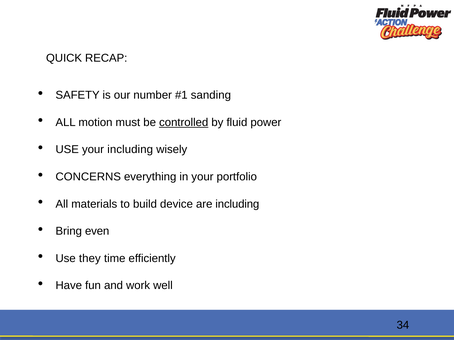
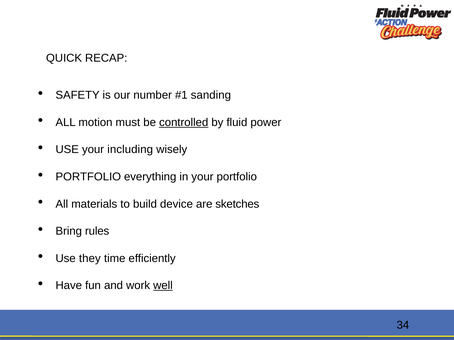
CONCERNS: CONCERNS -> PORTFOLIO (88, 177)
are including: including -> sketches (237, 204)
even: even -> rules (97, 232)
well underline: none -> present (163, 286)
